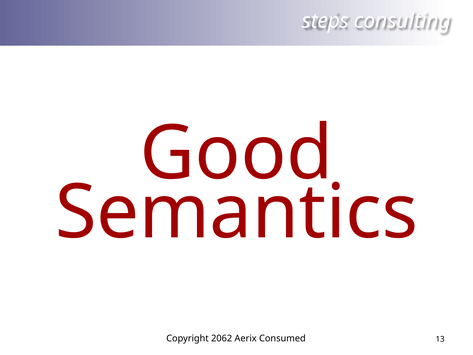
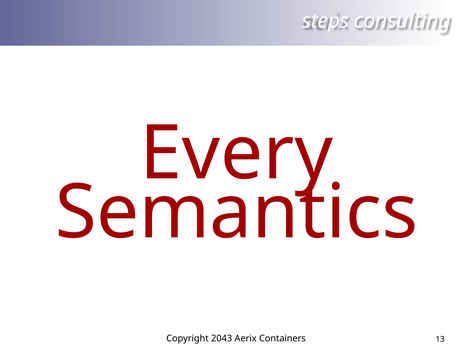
Good: Good -> Every (236, 153)
2062: 2062 -> 2043 (222, 338)
Consumed: Consumed -> Containers (282, 338)
